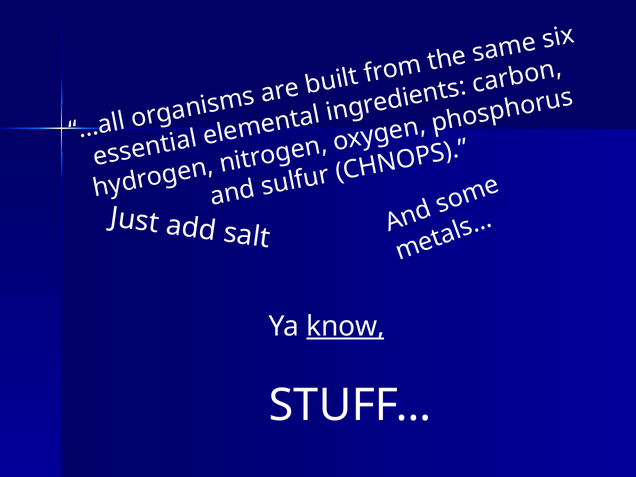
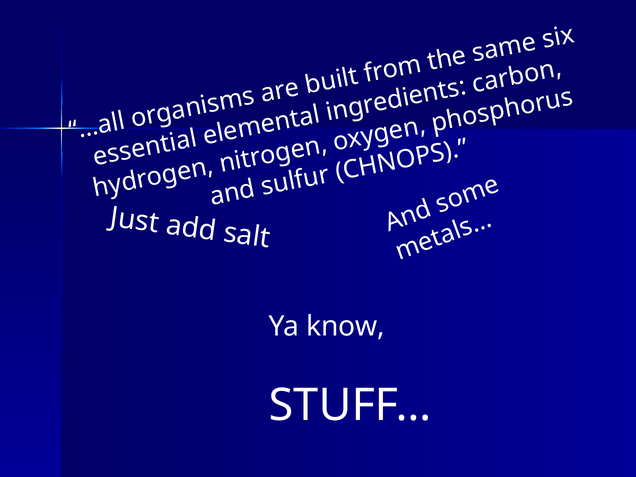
know underline: present -> none (345, 326)
